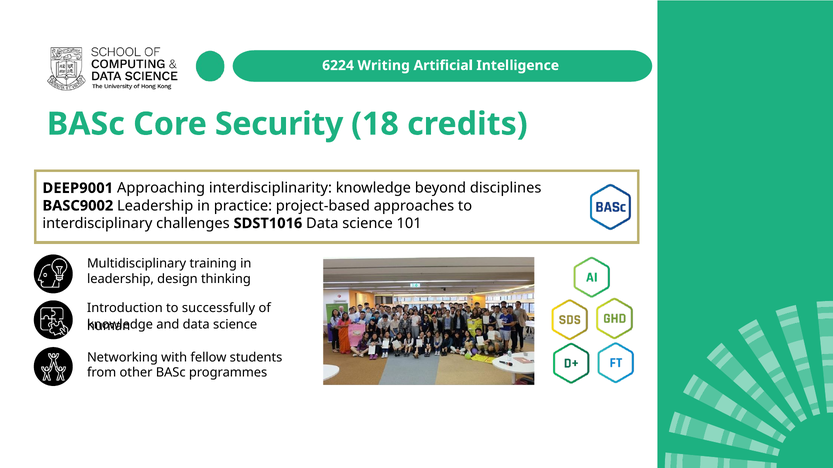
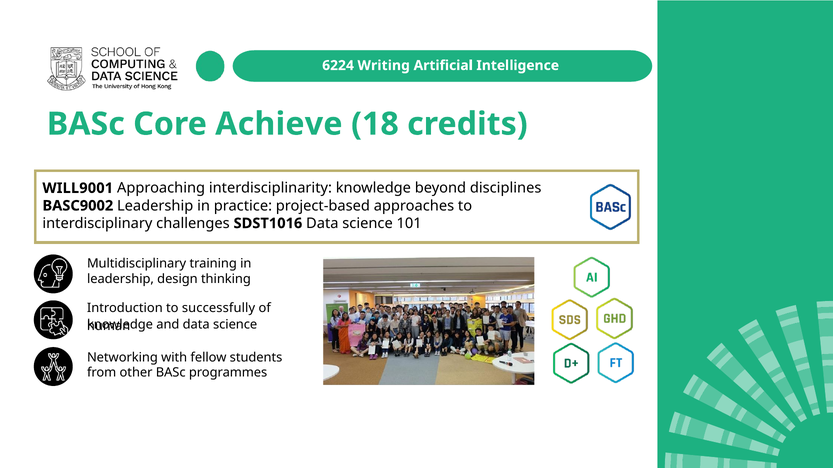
Security: Security -> Achieve (279, 124)
DEEP9001: DEEP9001 -> WILL9001 (78, 188)
